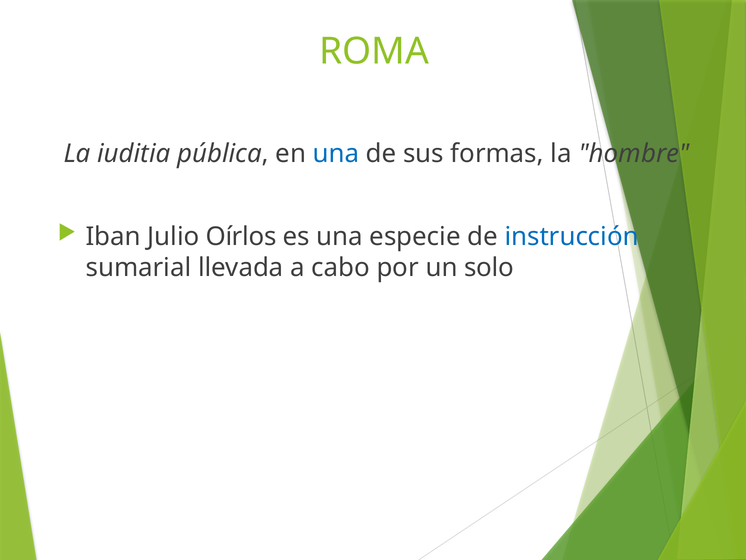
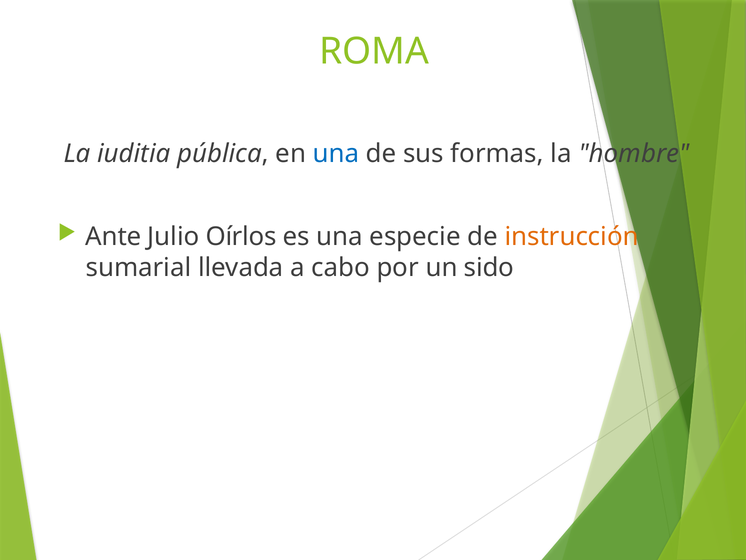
Iban: Iban -> Ante (113, 237)
instrucción colour: blue -> orange (572, 237)
solo: solo -> sido (489, 268)
